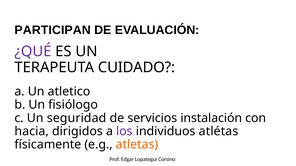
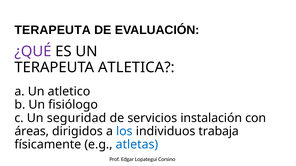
PARTICIPAN: PARTICIPAN -> TERAPEUTA (53, 30)
CUIDADO: CUIDADO -> ATLETICA (136, 68)
hacia: hacia -> áreas (32, 132)
los colour: purple -> blue (124, 132)
atlétas: atlétas -> trabaja (219, 132)
atletas colour: orange -> blue (137, 145)
